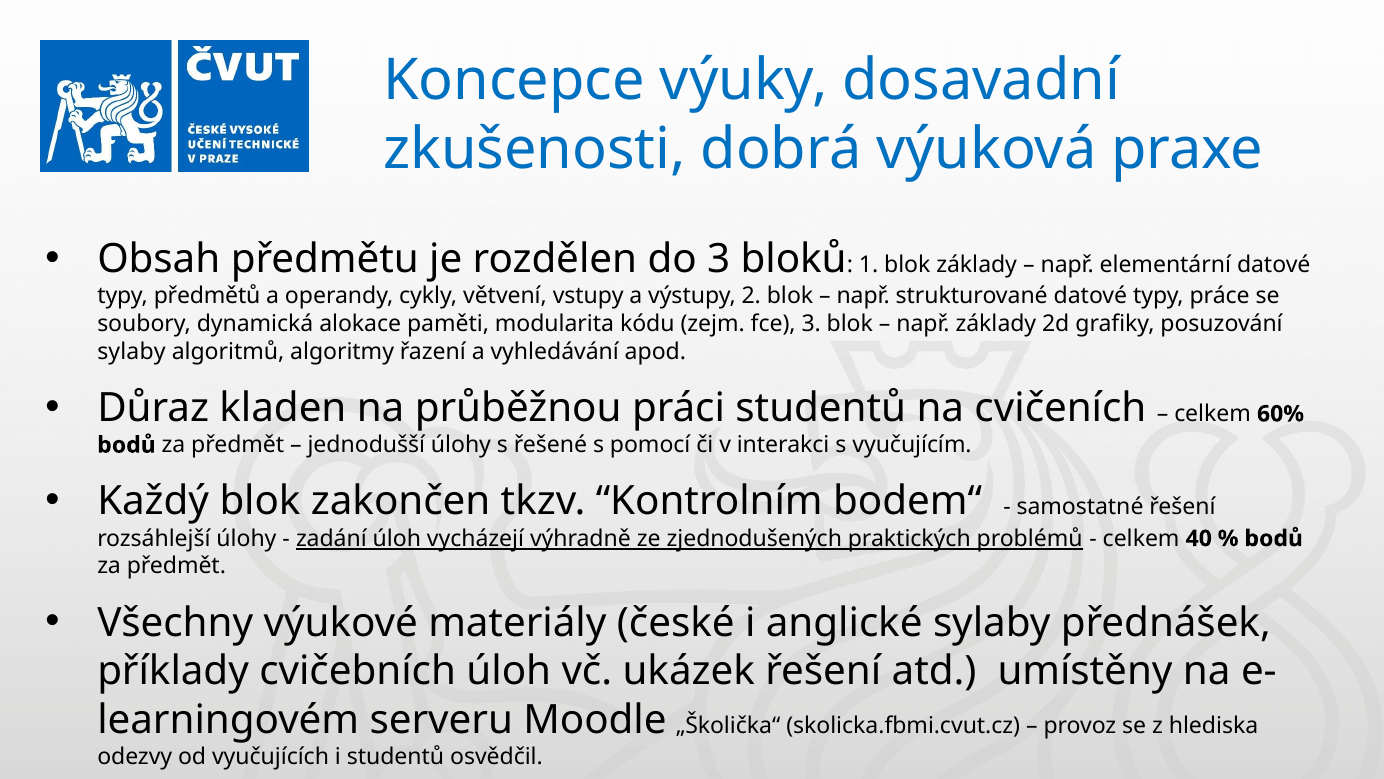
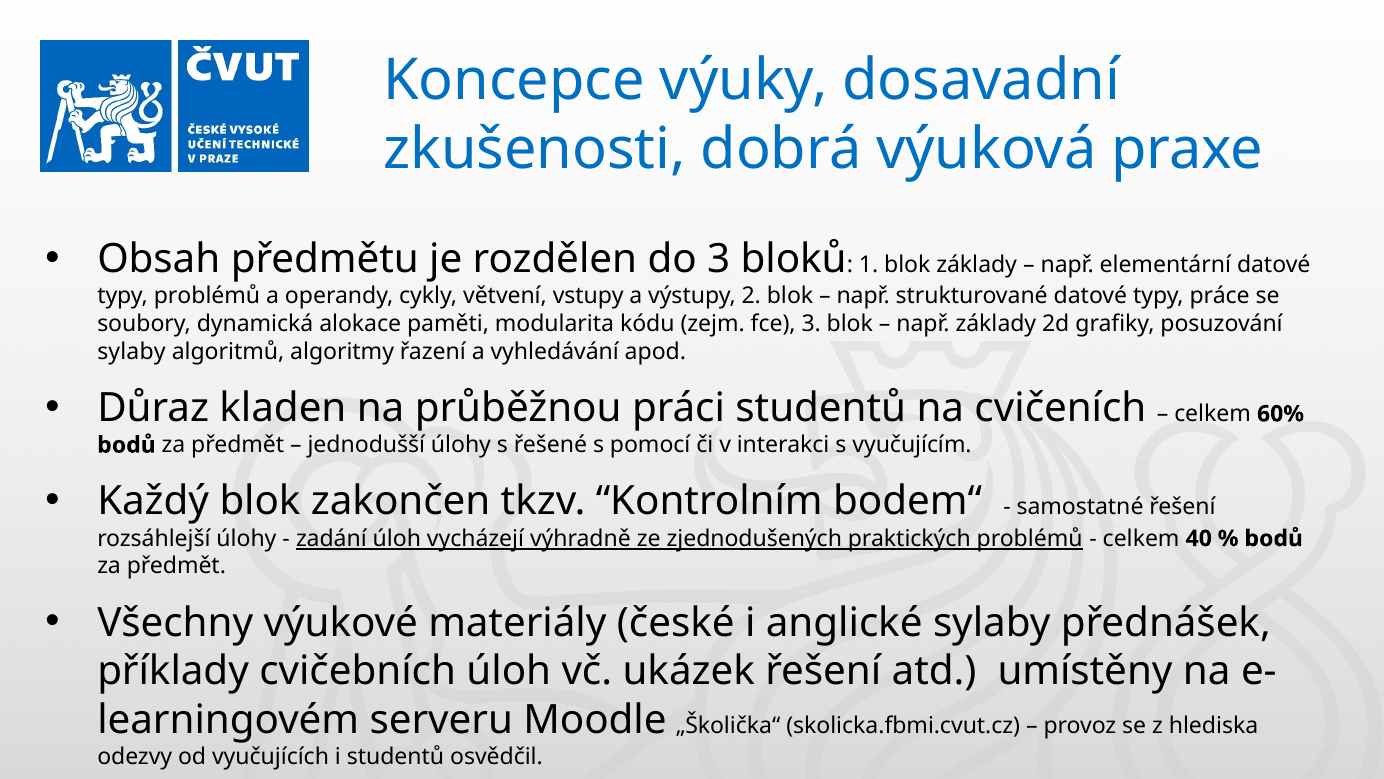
typy předmětů: předmětů -> problémů (207, 296)
